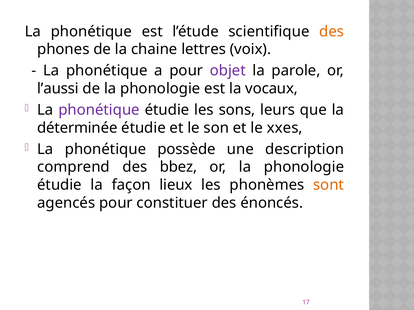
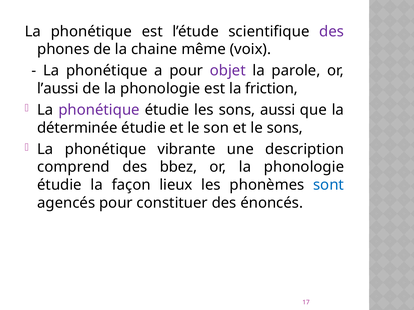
des colour: orange -> purple (332, 31)
lettres: lettres -> même (204, 49)
vocaux: vocaux -> friction (272, 89)
leurs: leurs -> aussi (278, 110)
le xxes: xxes -> sons (285, 128)
possède: possède -> vibrante (187, 149)
sont colour: orange -> blue (329, 185)
